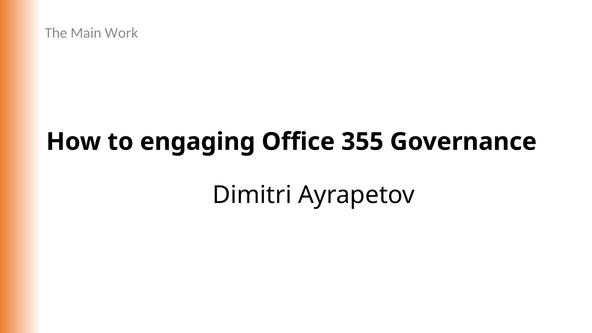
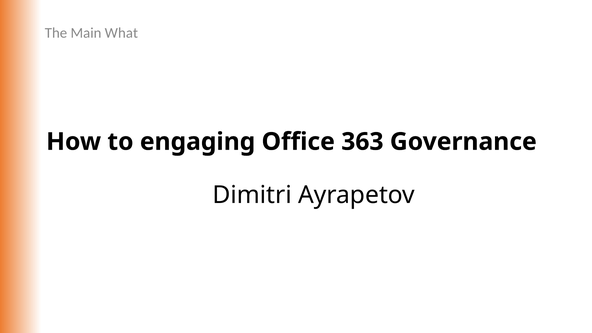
Work: Work -> What (121, 33)
355: 355 -> 363 (362, 142)
